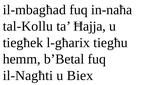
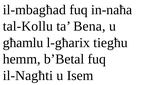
Ħajja: Ħajja -> Bena (89, 26)
tiegħek: tiegħek -> għamlu (23, 43)
Biex: Biex -> Isem (80, 76)
